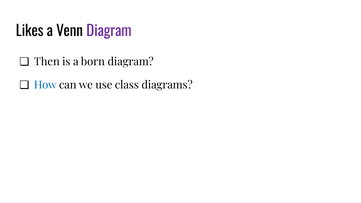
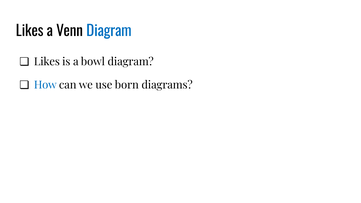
Diagram colour: purple -> blue (109, 31)
Then: Then -> Likes (47, 62)
born: born -> bowl (93, 62)
class: class -> born (127, 85)
